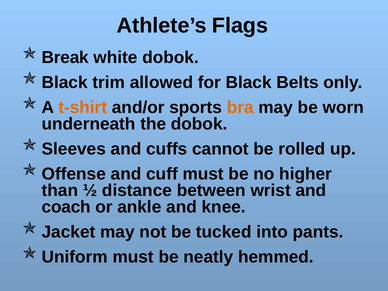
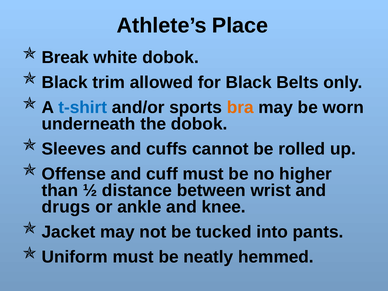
Flags: Flags -> Place (240, 25)
t-shirt colour: orange -> blue (83, 107)
coach: coach -> drugs (66, 207)
